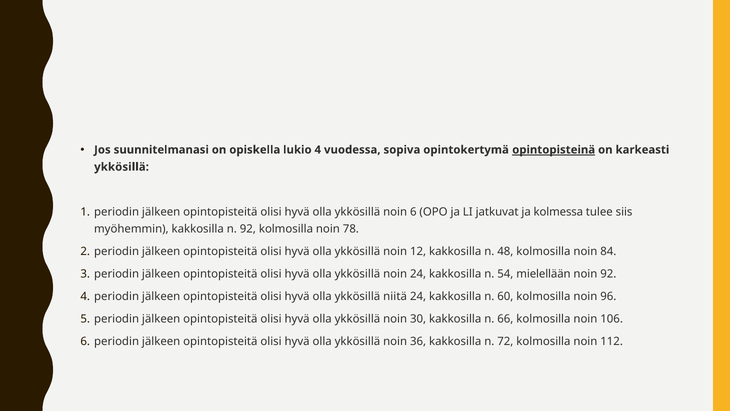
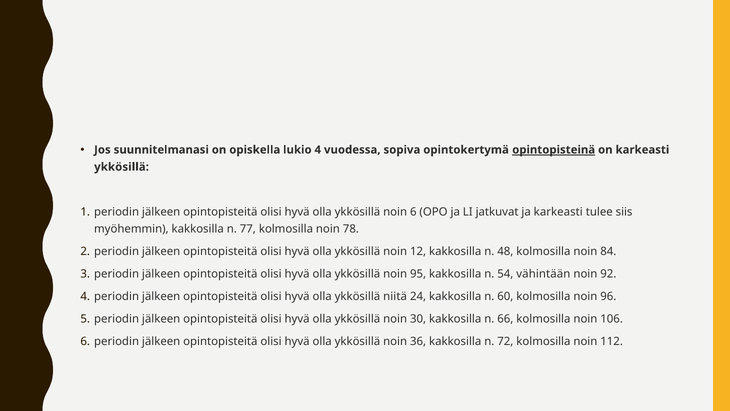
ja kolmessa: kolmessa -> karkeasti (558, 212)
n 92: 92 -> 77 (248, 229)
noin 24: 24 -> 95 (418, 274)
mielellään: mielellään -> vähintään (543, 274)
